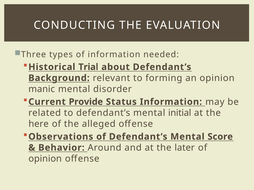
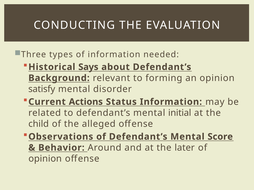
Trial: Trial -> Says (88, 67)
manic: manic -> satisfy (42, 89)
Provide: Provide -> Actions (86, 102)
here: here -> child (39, 124)
